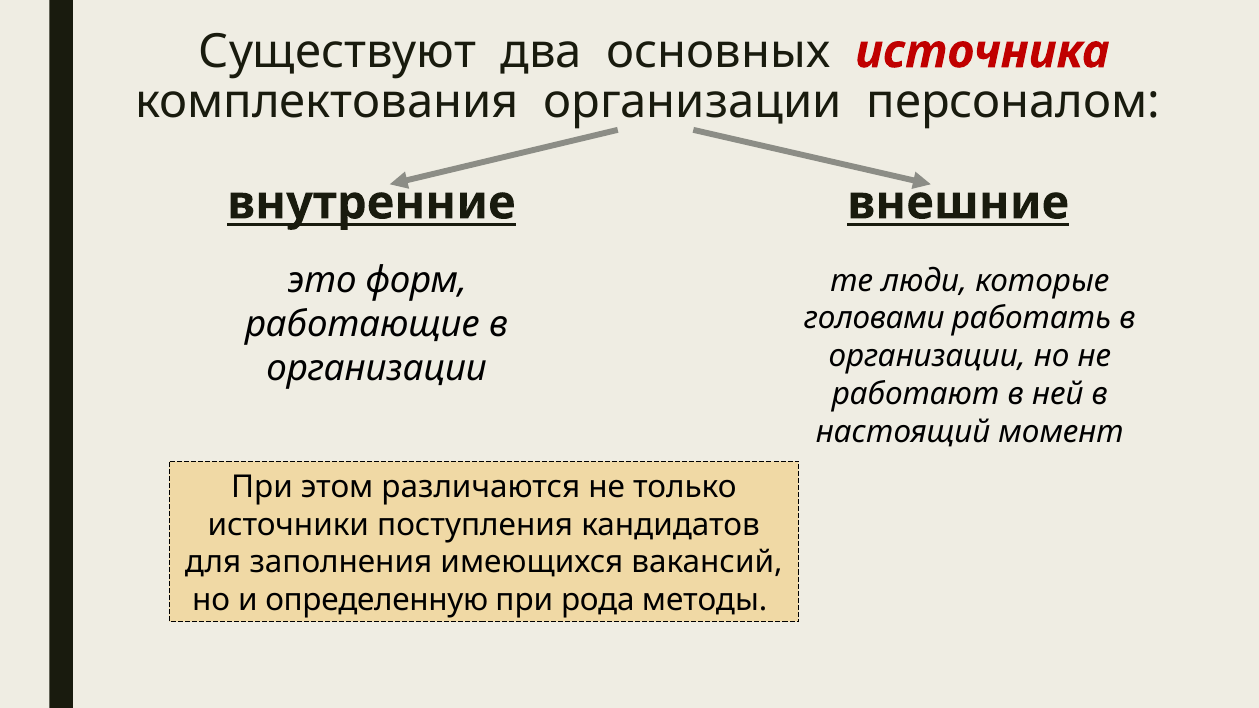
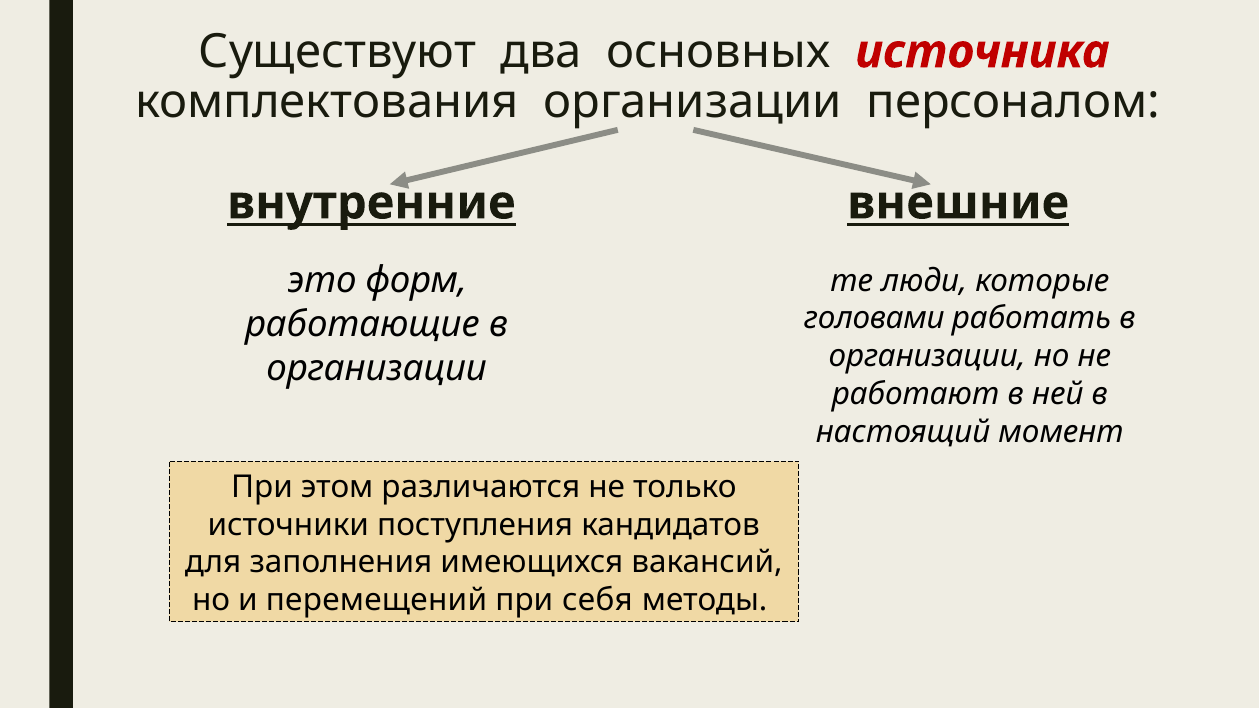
определенную: определенную -> перемещений (376, 600)
рода: рода -> себя (597, 600)
